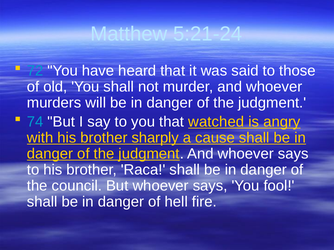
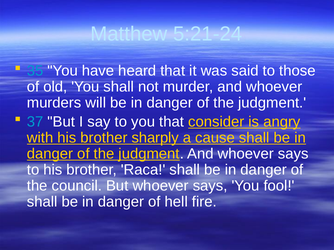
72: 72 -> 35 (35, 71)
74: 74 -> 37 (35, 122)
watched: watched -> consider (216, 122)
